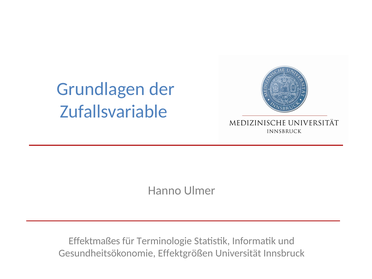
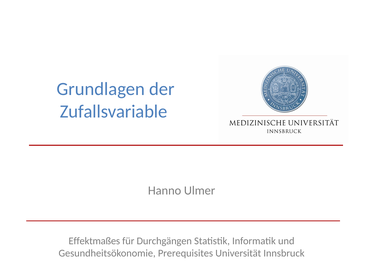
Terminologie: Terminologie -> Durchgängen (164, 241)
Effektgrößen: Effektgrößen -> Prerequisites (185, 253)
